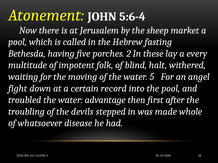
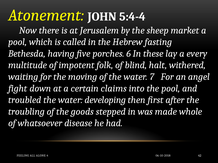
5:6-4: 5:6-4 -> 5:4-4 (132, 17)
2: 2 -> 6 (129, 54)
5: 5 -> 7 (152, 77)
record: record -> claims (114, 89)
advantage: advantage -> developing (105, 100)
devils: devils -> goods (82, 112)
